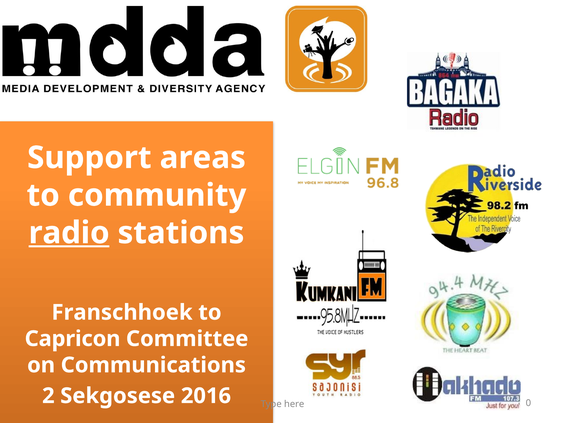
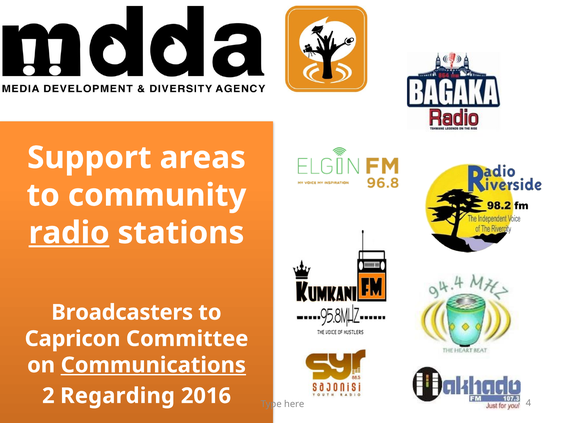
Franschhoek: Franschhoek -> Broadcasters (122, 313)
Communications underline: none -> present (153, 366)
Sekgosese: Sekgosese -> Regarding (118, 397)
0: 0 -> 4 (528, 404)
